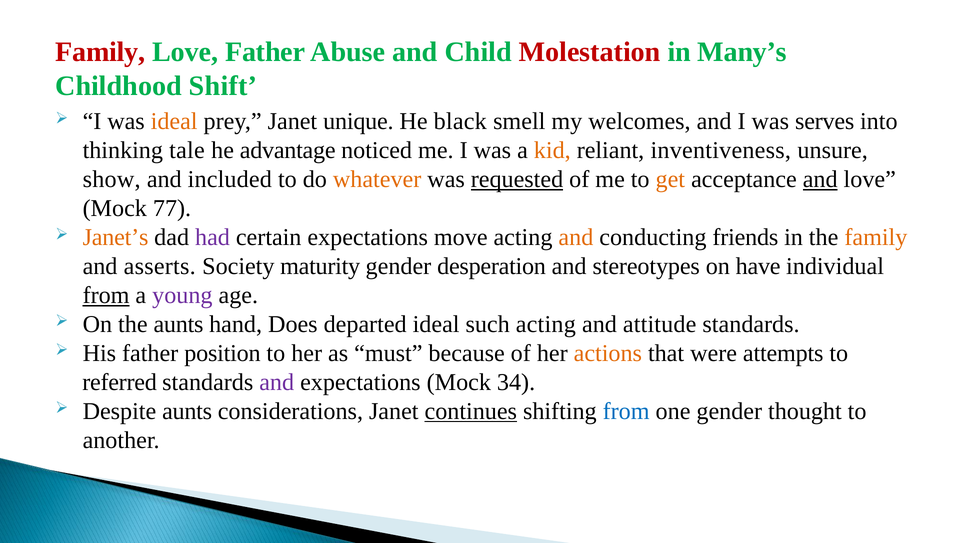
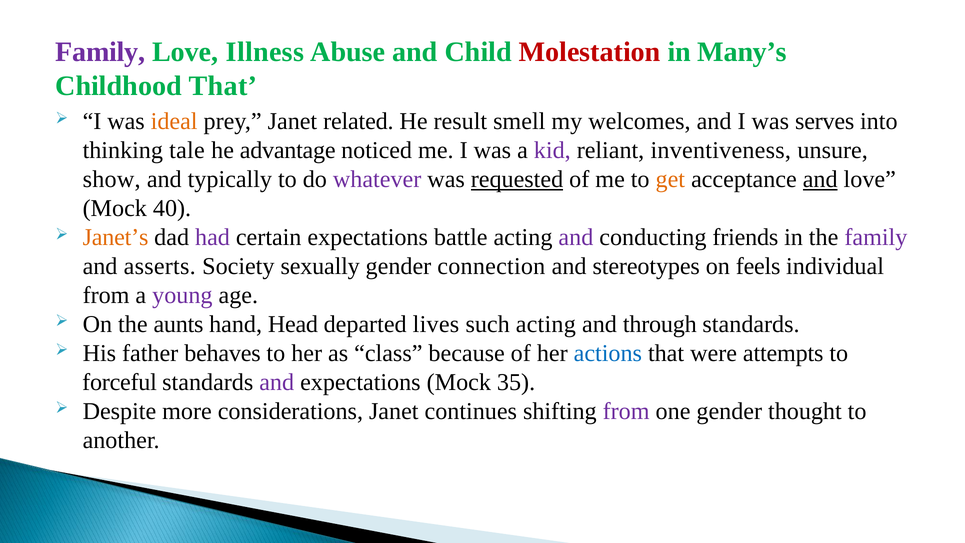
Family colour: red -> purple (100, 52)
Love Father: Father -> Illness (265, 52)
Childhood Shift: Shift -> That (223, 86)
unique: unique -> related (358, 121)
black: black -> result (460, 121)
kid colour: orange -> purple (552, 150)
included: included -> typically (230, 179)
whatever colour: orange -> purple (377, 179)
77: 77 -> 40 (172, 208)
move: move -> battle (461, 237)
and colour: orange -> purple (576, 237)
family colour: orange -> purple (876, 237)
maturity: maturity -> sexually (320, 266)
desperation: desperation -> connection (491, 266)
have: have -> feels (758, 266)
from underline: present -> none (106, 295)
Does: Does -> Head (293, 324)
departed ideal: ideal -> lives (436, 324)
attitude: attitude -> through (660, 324)
position: position -> behaves (222, 353)
must: must -> class (388, 353)
actions colour: orange -> blue (608, 353)
referred: referred -> forceful (120, 382)
34: 34 -> 35 (516, 382)
Despite aunts: aunts -> more (187, 411)
continues underline: present -> none (471, 411)
from colour: blue -> purple (626, 411)
